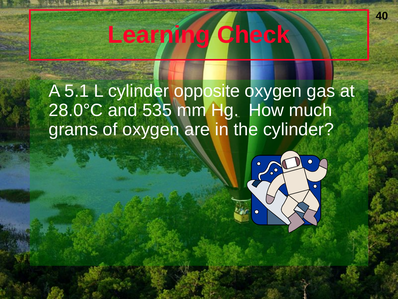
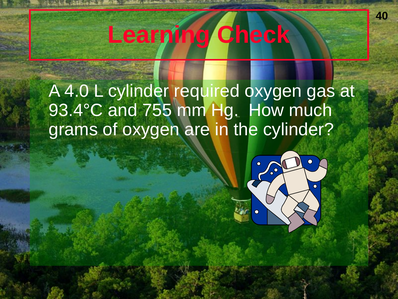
5.1: 5.1 -> 4.0 (77, 91)
opposite: opposite -> required (207, 91)
28.0°C: 28.0°C -> 93.4°C (76, 110)
535: 535 -> 755 (157, 110)
